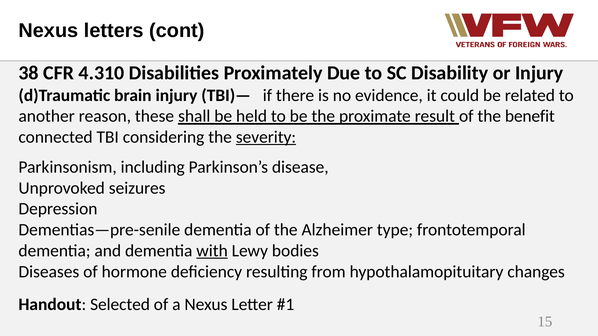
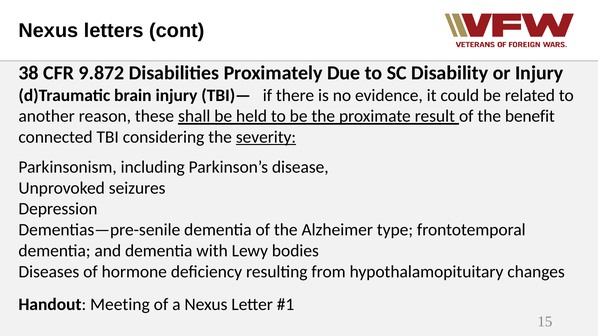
4.310: 4.310 -> 9.872 (101, 73)
with underline: present -> none (212, 251)
Selected: Selected -> Meeting (120, 305)
